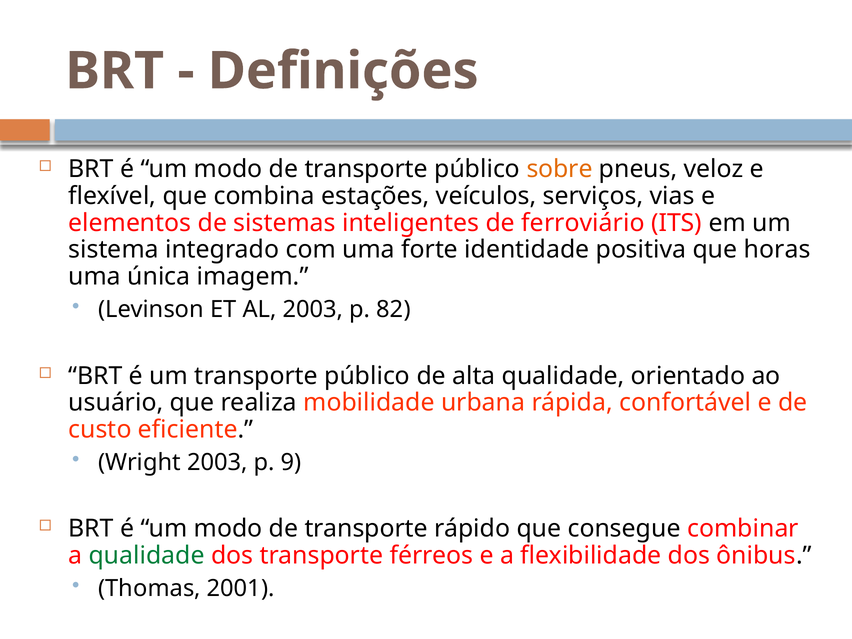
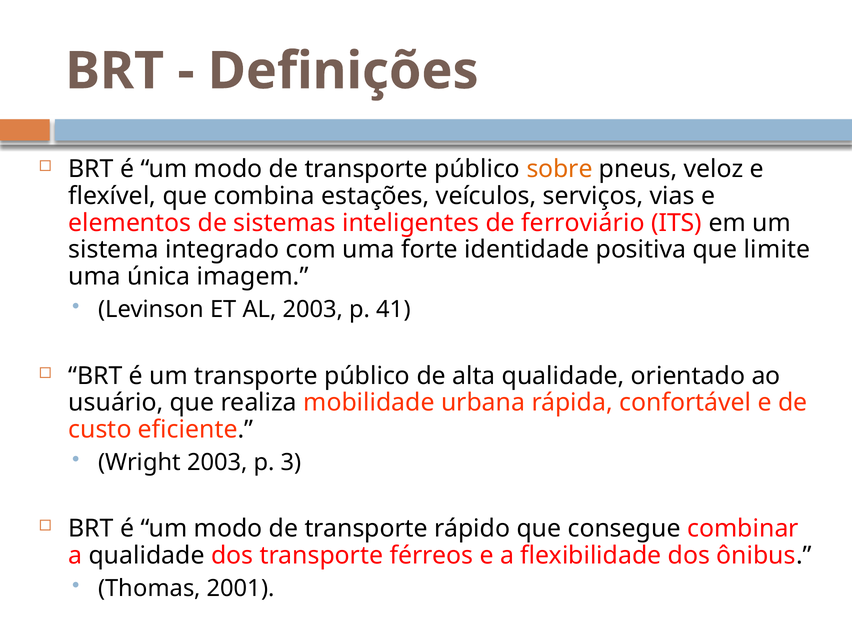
horas: horas -> limite (777, 250)
82: 82 -> 41 (394, 309)
9: 9 -> 3 (291, 462)
qualidade colour: green -> black (147, 556)
